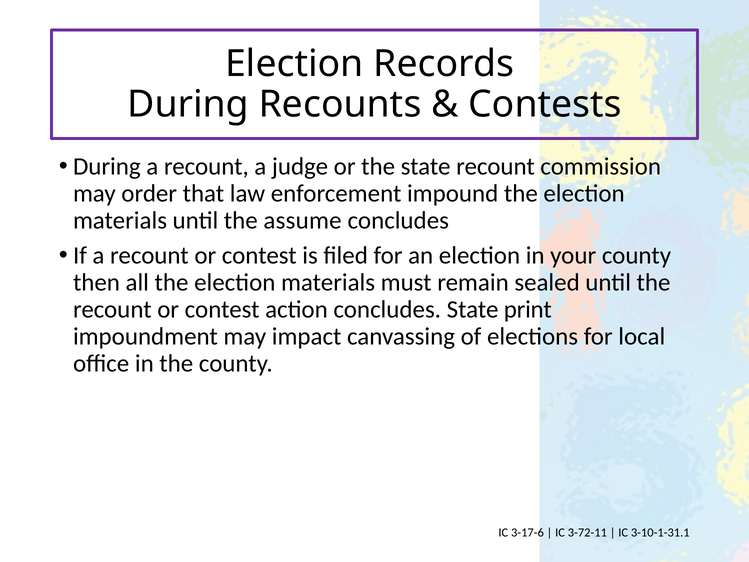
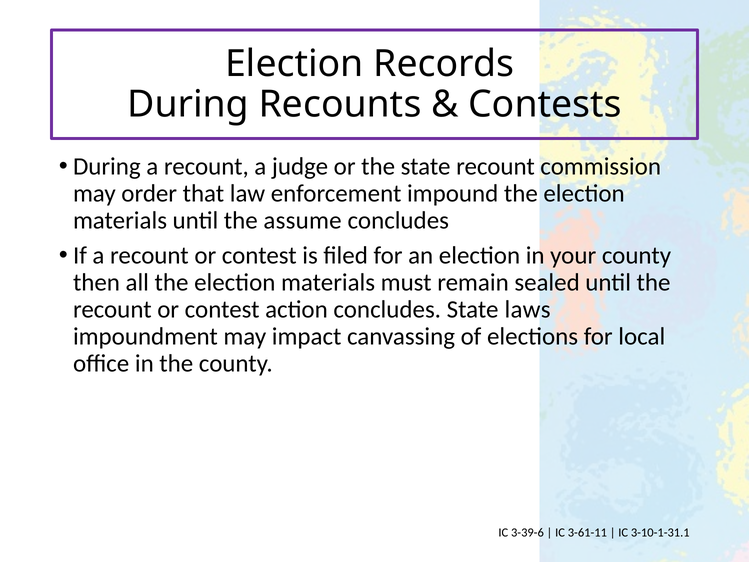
print: print -> laws (528, 309)
3-17-6: 3-17-6 -> 3-39-6 (527, 533)
3-72-11: 3-72-11 -> 3-61-11 (587, 533)
